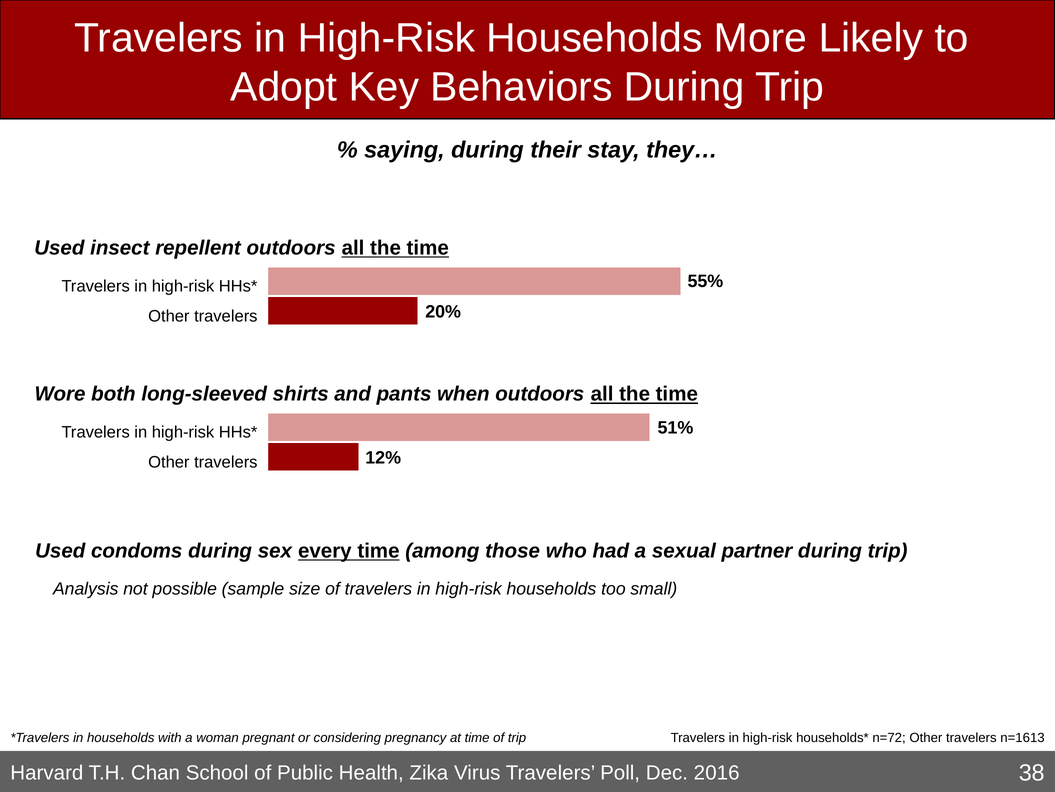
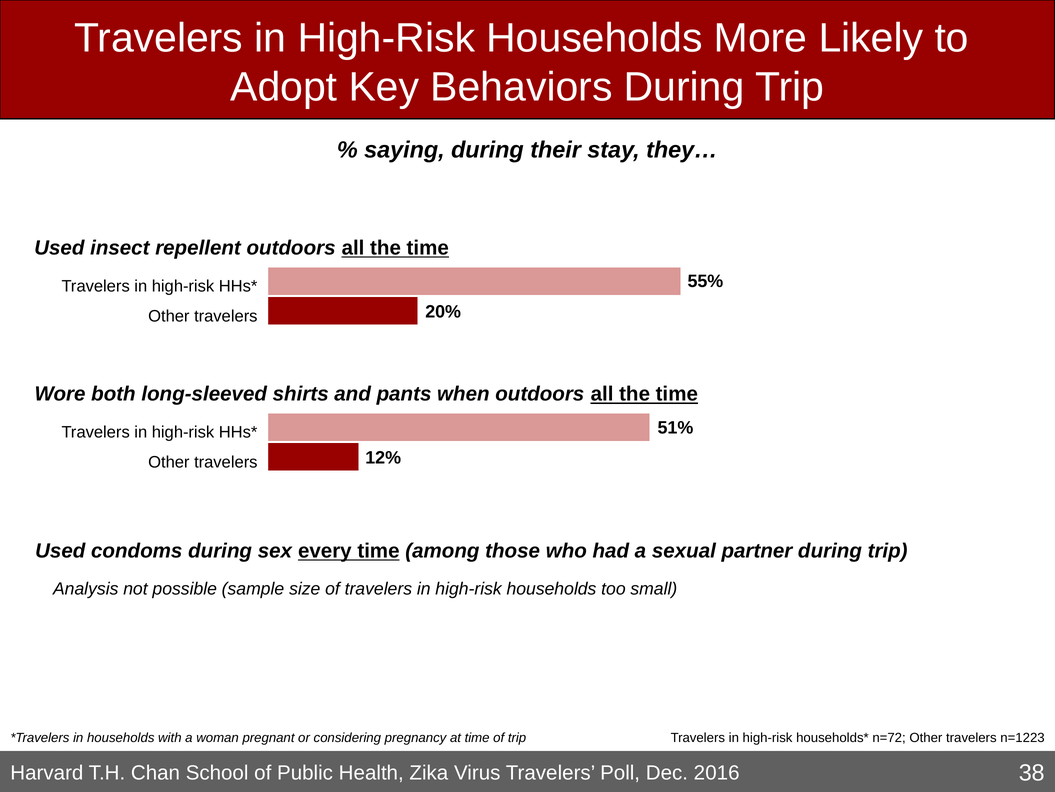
n=1613: n=1613 -> n=1223 (1023, 737)
